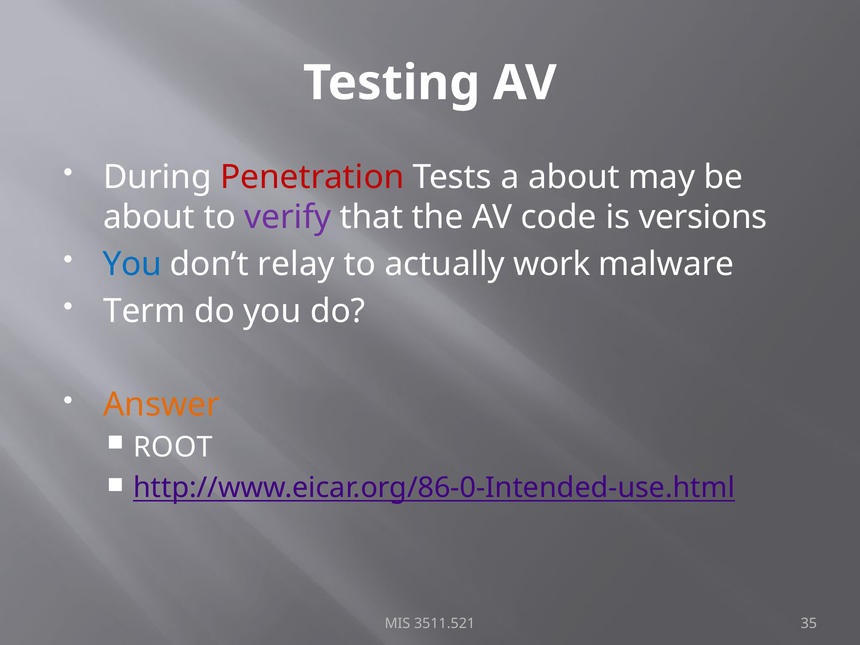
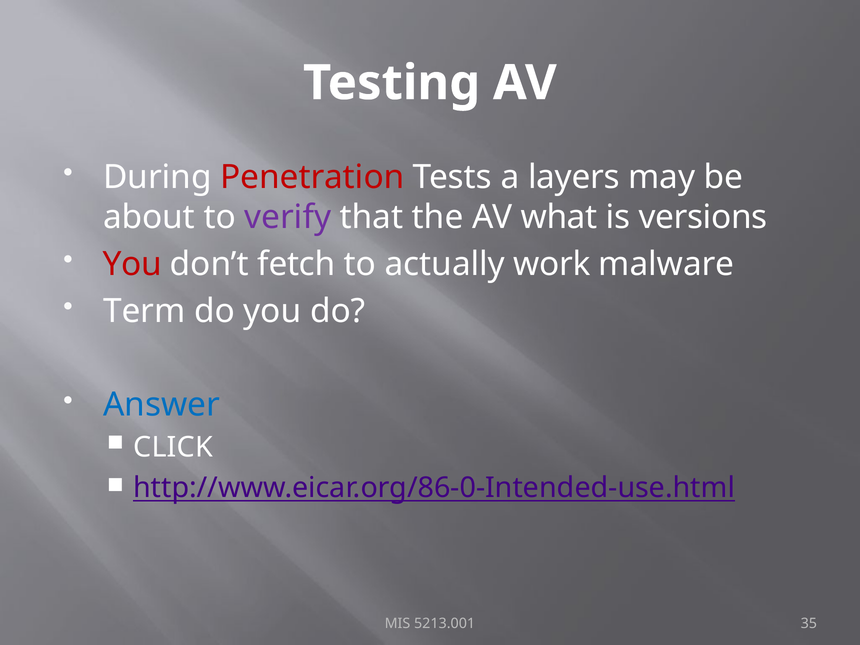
a about: about -> layers (574, 177)
code: code -> what (559, 217)
You colour: blue -> red (132, 264)
relay: relay -> fetch (296, 264)
Answer colour: orange -> blue (162, 405)
ROOT: ROOT -> CLICK (173, 447)
3511.521: 3511.521 -> 5213.001 (445, 624)
